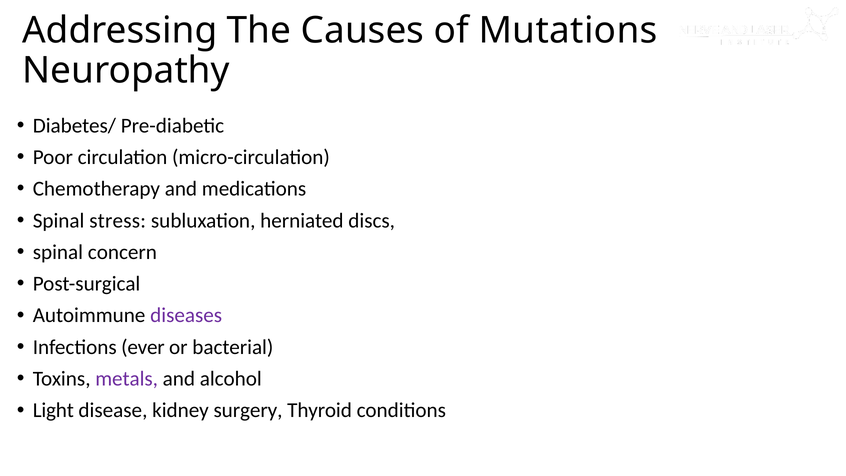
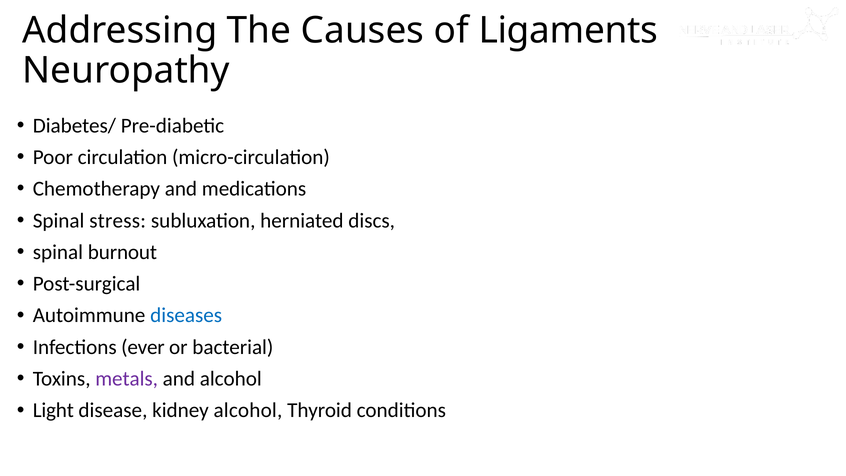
Mutations: Mutations -> Ligaments (568, 30)
concern: concern -> burnout (122, 252)
diseases colour: purple -> blue (186, 315)
kidney surgery: surgery -> alcohol (248, 410)
